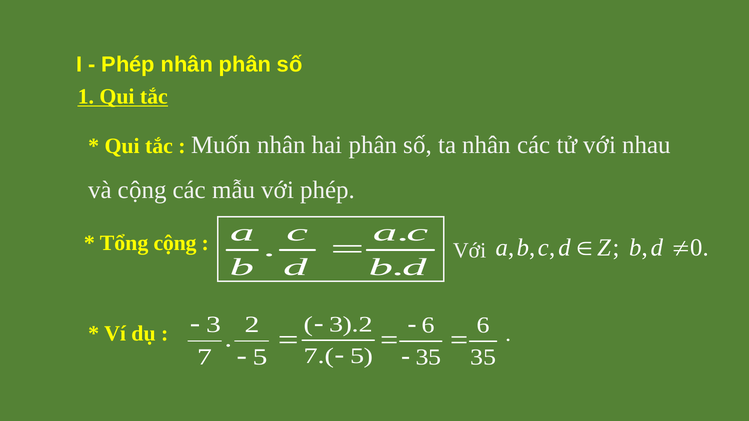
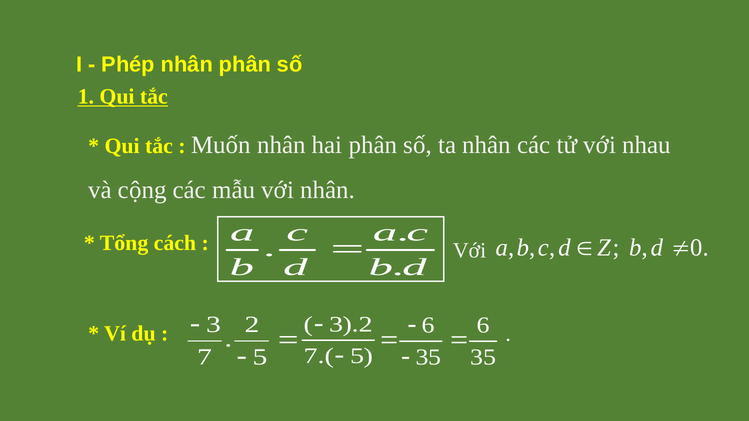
với phép: phép -> nhân (328, 190)
Tổng cộng: cộng -> cách (175, 243)
